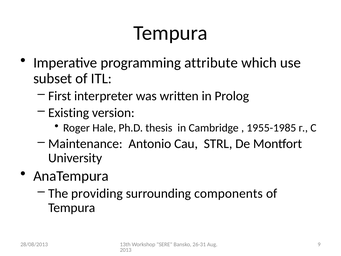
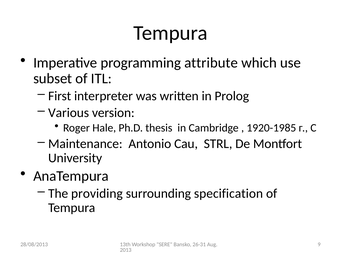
Existing: Existing -> Various (69, 113)
1955-1985: 1955-1985 -> 1920-1985 (271, 128)
components: components -> specification (228, 193)
